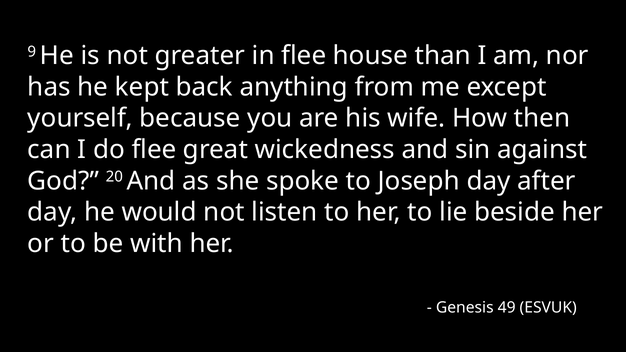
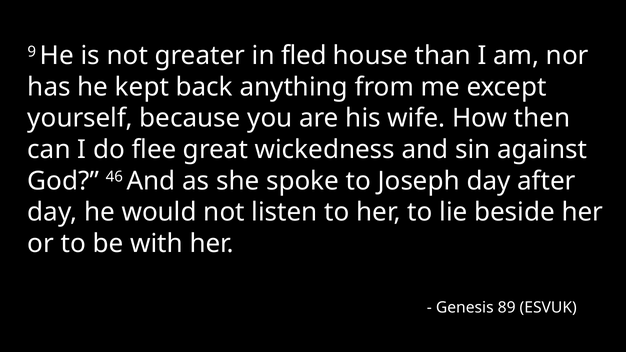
in flee: flee -> fled (304, 56)
20: 20 -> 46 (114, 177)
49: 49 -> 89 (507, 307)
